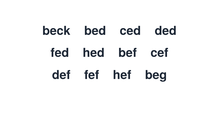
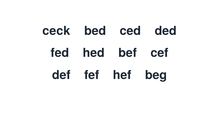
beck: beck -> ceck (56, 31)
